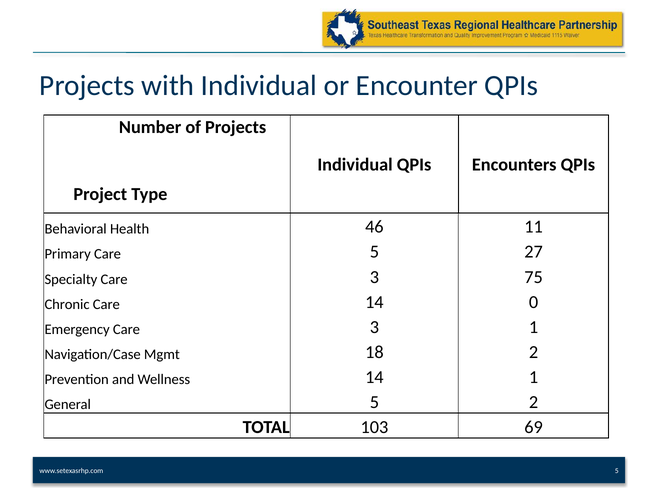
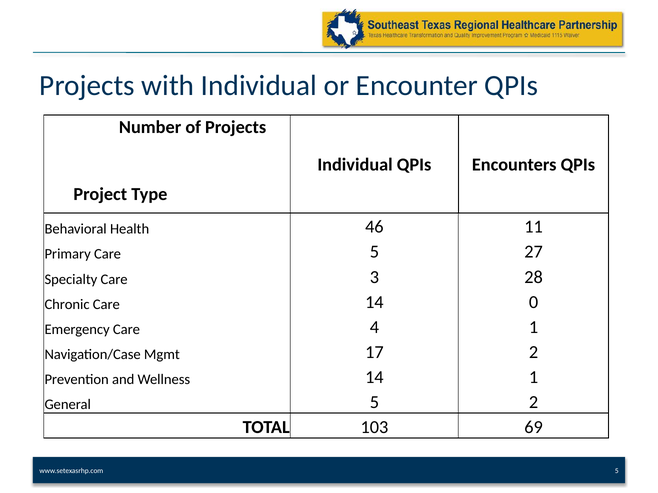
75: 75 -> 28 (534, 277)
Emergency Care 3: 3 -> 4 (374, 327)
18: 18 -> 17 (374, 352)
